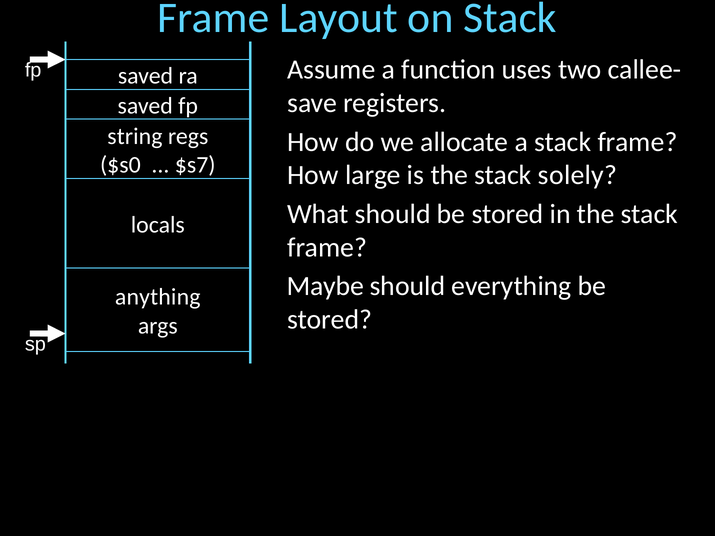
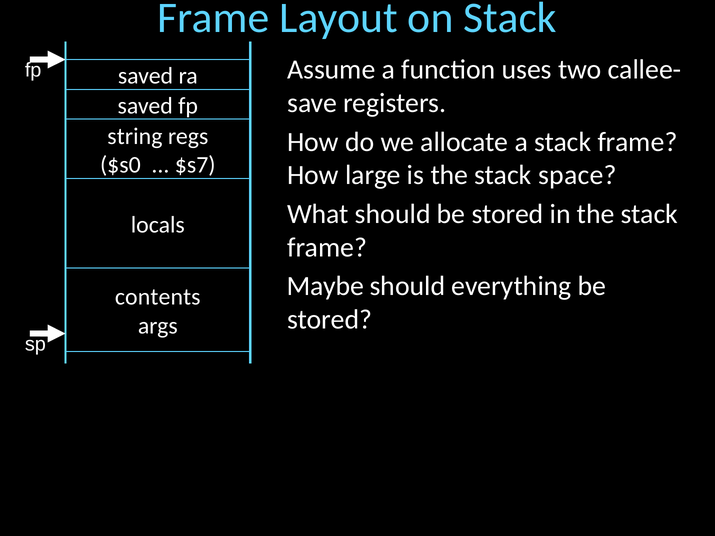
solely: solely -> space (578, 175)
anything: anything -> contents (158, 297)
